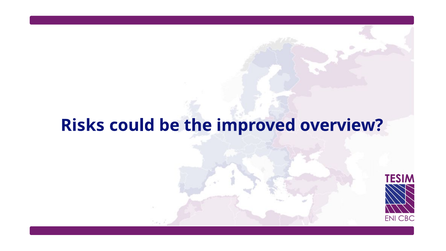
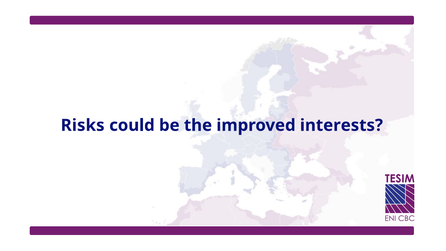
overview: overview -> interests (341, 125)
